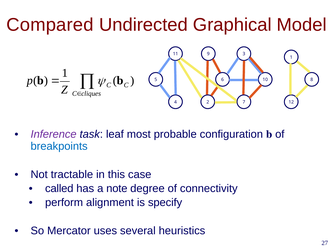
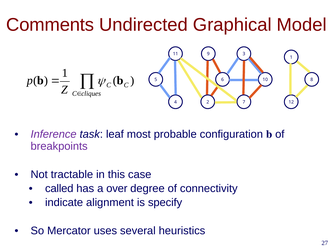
Compared: Compared -> Comments (50, 25)
breakpoints colour: blue -> purple (59, 146)
note: note -> over (117, 189)
perform: perform -> indicate (64, 203)
